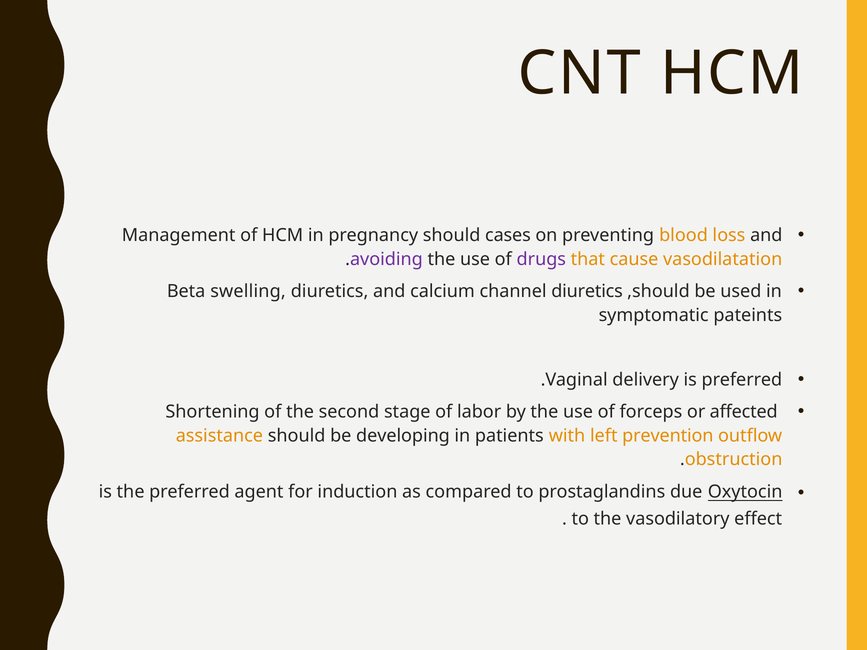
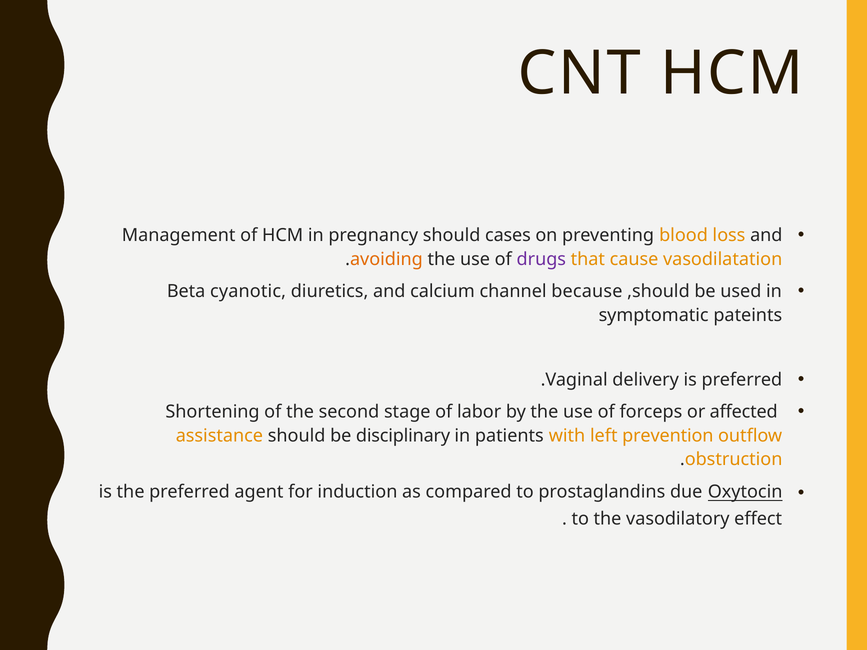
avoiding colour: purple -> orange (386, 259)
swelling: swelling -> cyanotic (248, 291)
channel diuretics: diuretics -> because (587, 291)
developing: developing -> disciplinary (403, 436)
